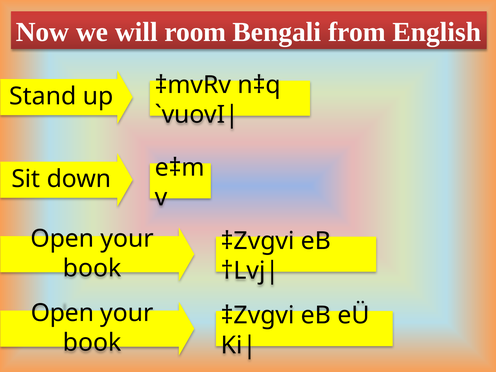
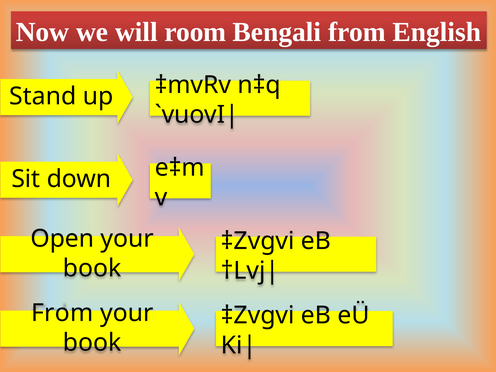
Open: Open -> From (62, 313)
